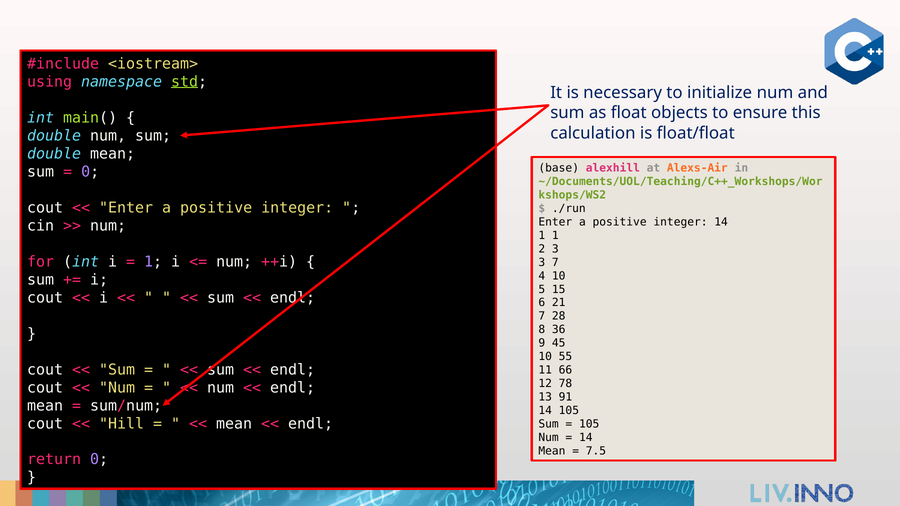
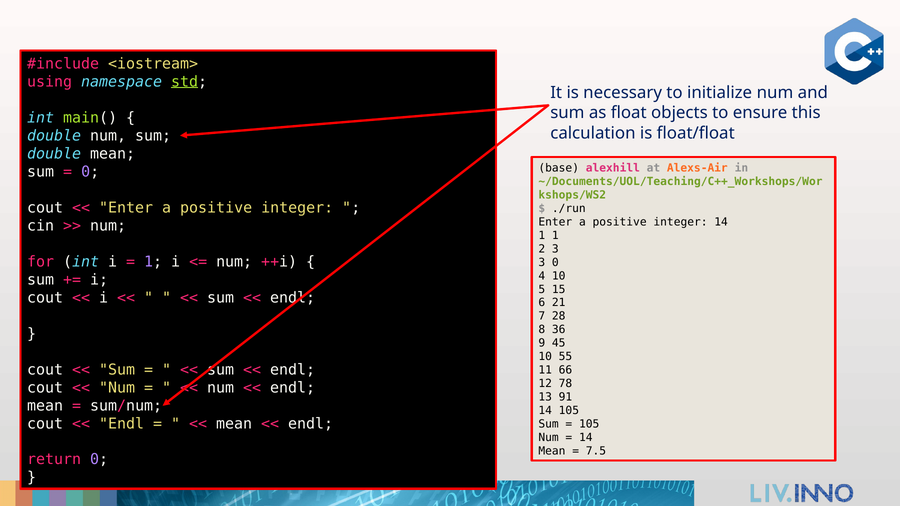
3 7: 7 -> 0 (555, 262)
Hill: Hill -> Endl (122, 424)
